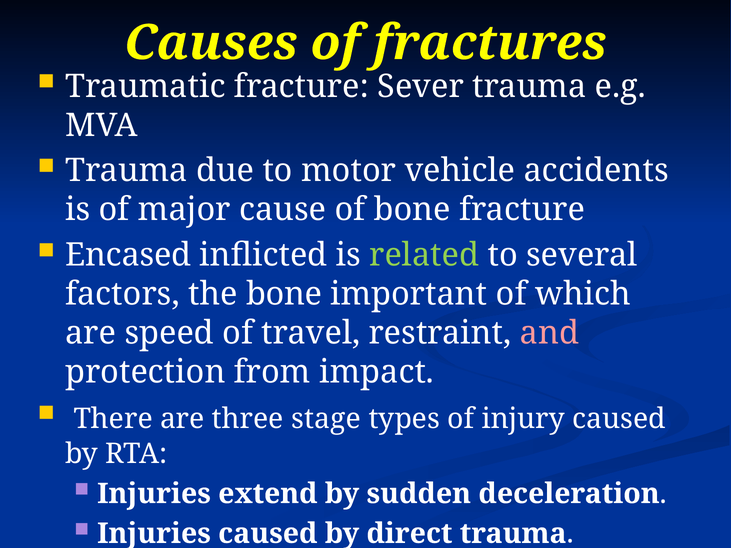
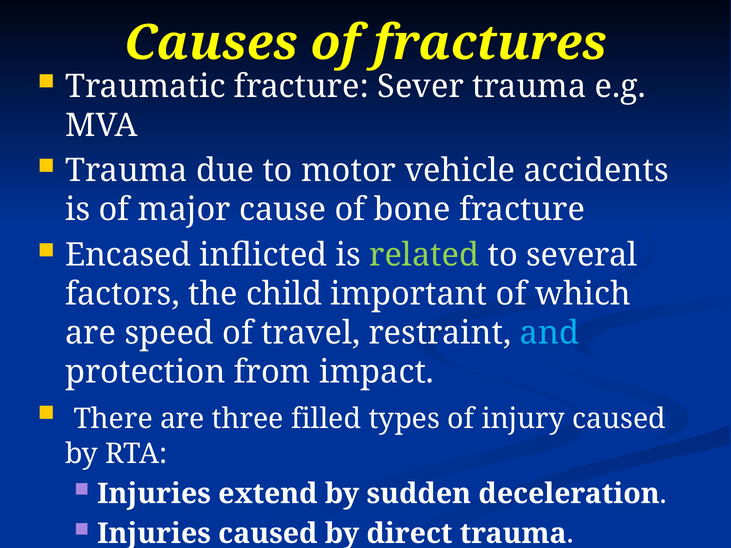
the bone: bone -> child (284, 294)
and colour: pink -> light blue (549, 333)
stage: stage -> filled (326, 419)
